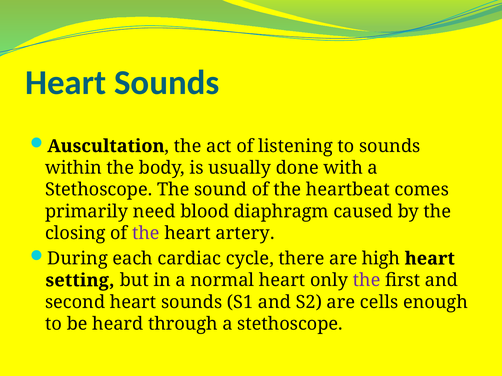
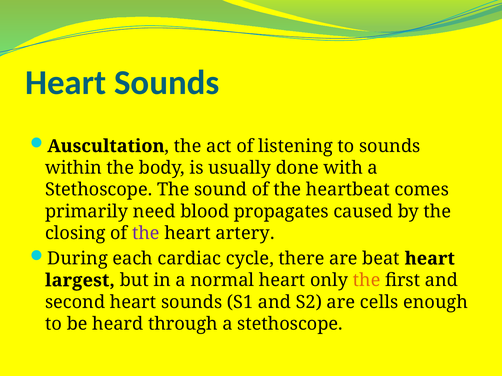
diaphragm: diaphragm -> propagates (281, 212)
high: high -> beat (381, 259)
setting: setting -> largest (80, 281)
the colour: purple -> orange (367, 281)
